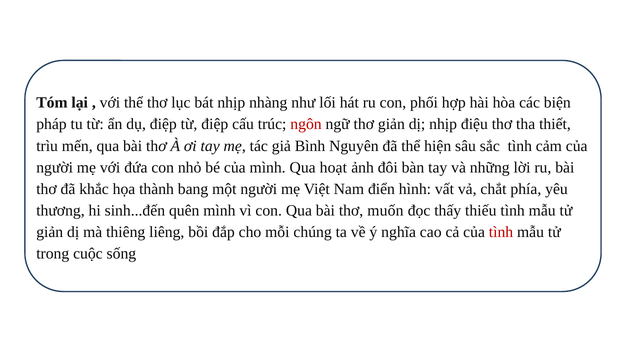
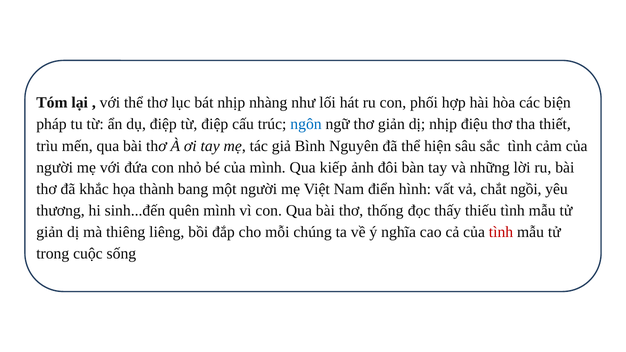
ngôn colour: red -> blue (306, 124)
hoạt: hoạt -> kiếp (333, 168)
phía: phía -> ngồi (526, 189)
muốn: muốn -> thống (385, 211)
